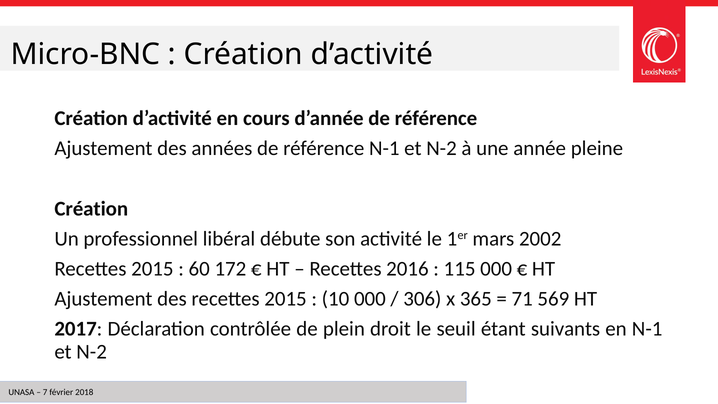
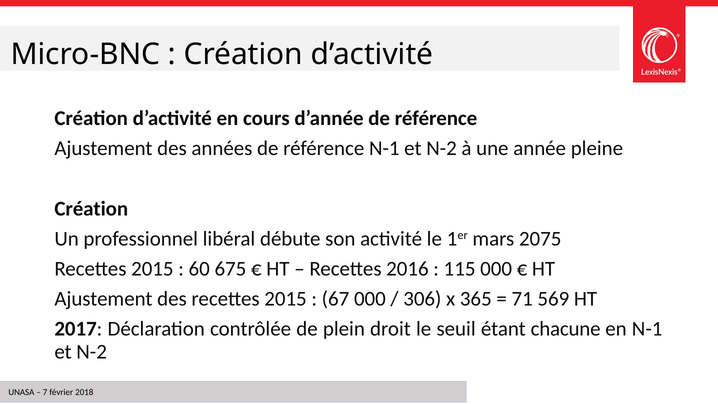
2002: 2002 -> 2075 (540, 239)
172: 172 -> 675 (230, 269)
10: 10 -> 67 (336, 299)
suivants: suivants -> chacune (566, 329)
